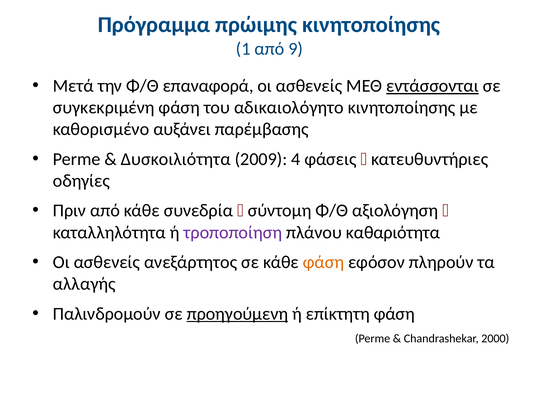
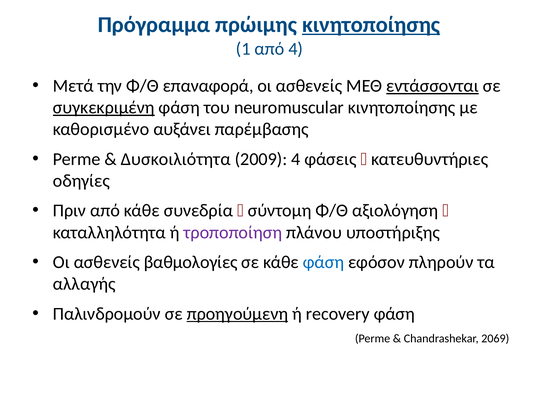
κινητοποίησης underline: none -> present (371, 25)
από 9: 9 -> 4 (296, 49)
συγκεκριμένη underline: none -> present (104, 107)
αδικαιολόγητο: αδικαιολόγητο -> neuromuscular (289, 107)
καθαριότητα: καθαριότητα -> υποστήριξης (393, 232)
ανεξάρτητος: ανεξάρτητος -> βαθμολογίες (191, 262)
φάση colour: orange -> blue (324, 262)
επίκτητη: επίκτητη -> recovery (338, 313)
2000: 2000 -> 2069 (495, 338)
